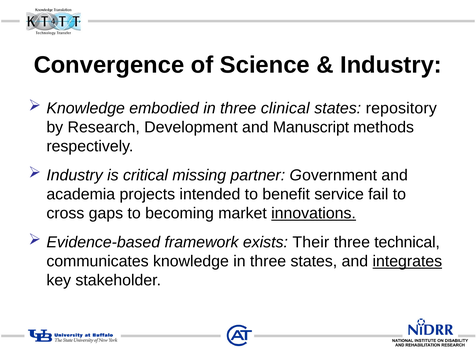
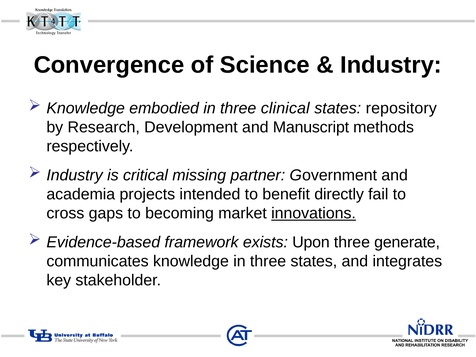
service: service -> directly (339, 194)
Their: Their -> Upon (311, 242)
technical: technical -> generate (407, 242)
integrates underline: present -> none (407, 261)
